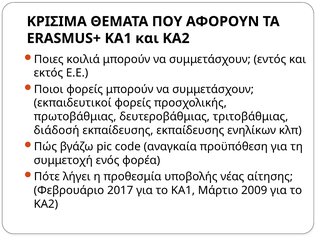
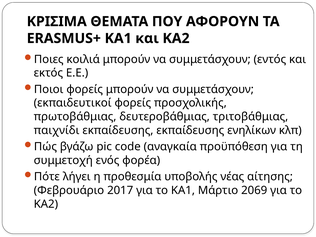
διάδοσή: διάδοσή -> παιχνίδι (57, 130)
2009: 2009 -> 2069 (254, 190)
